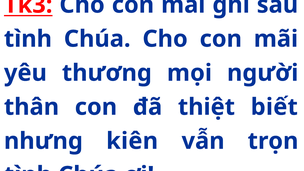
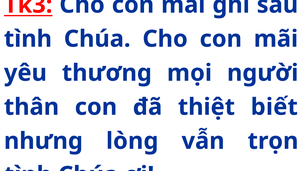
kiên: kiên -> lòng (132, 141)
